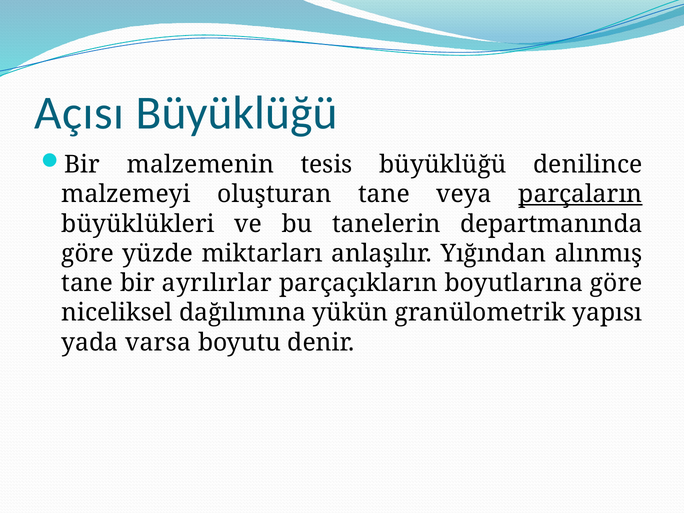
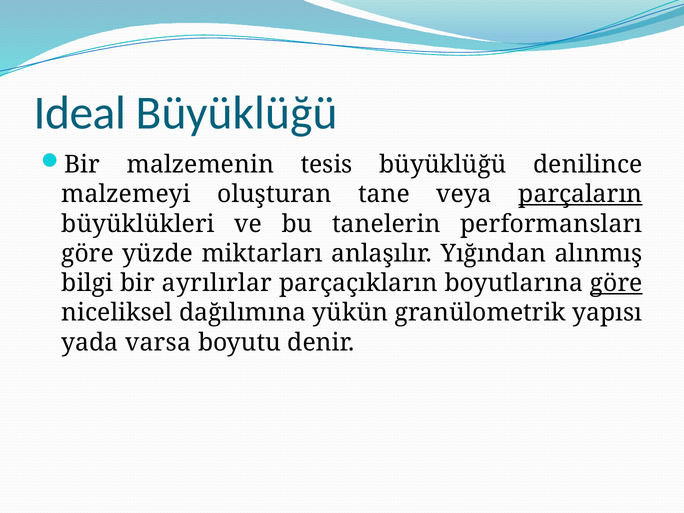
Açısı: Açısı -> Ideal (80, 113)
departmanında: departmanında -> performansları (551, 224)
tane: tane -> bilgi (87, 283)
göre underline: none -> present (616, 283)
